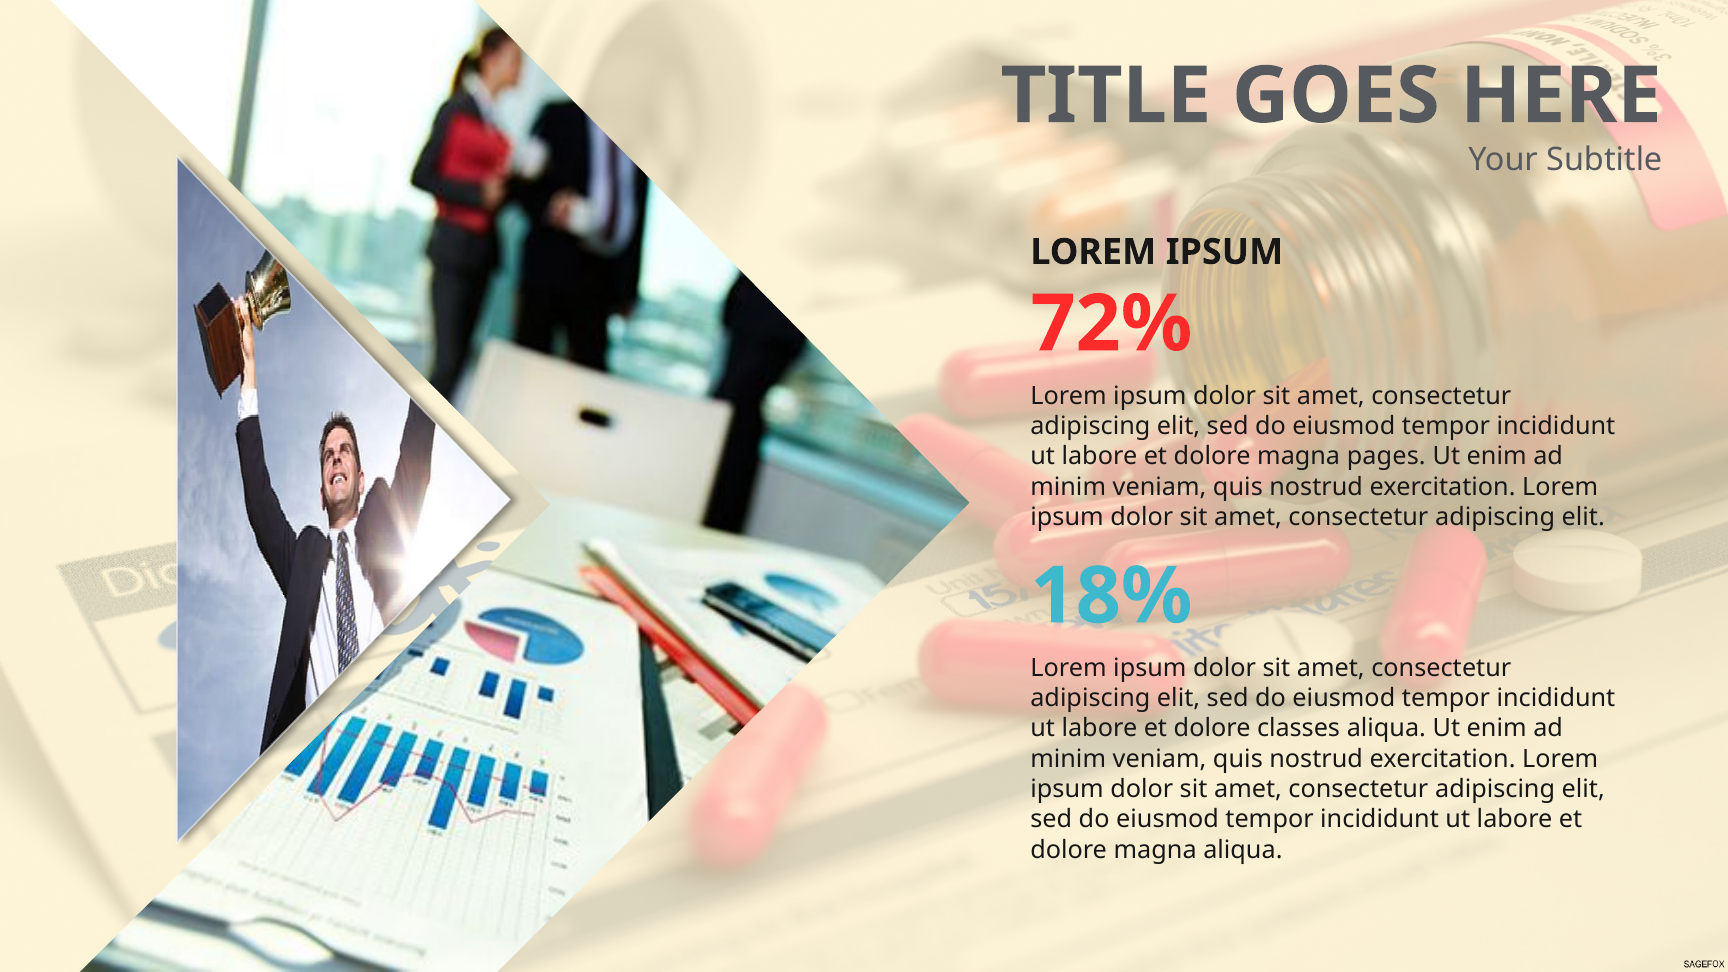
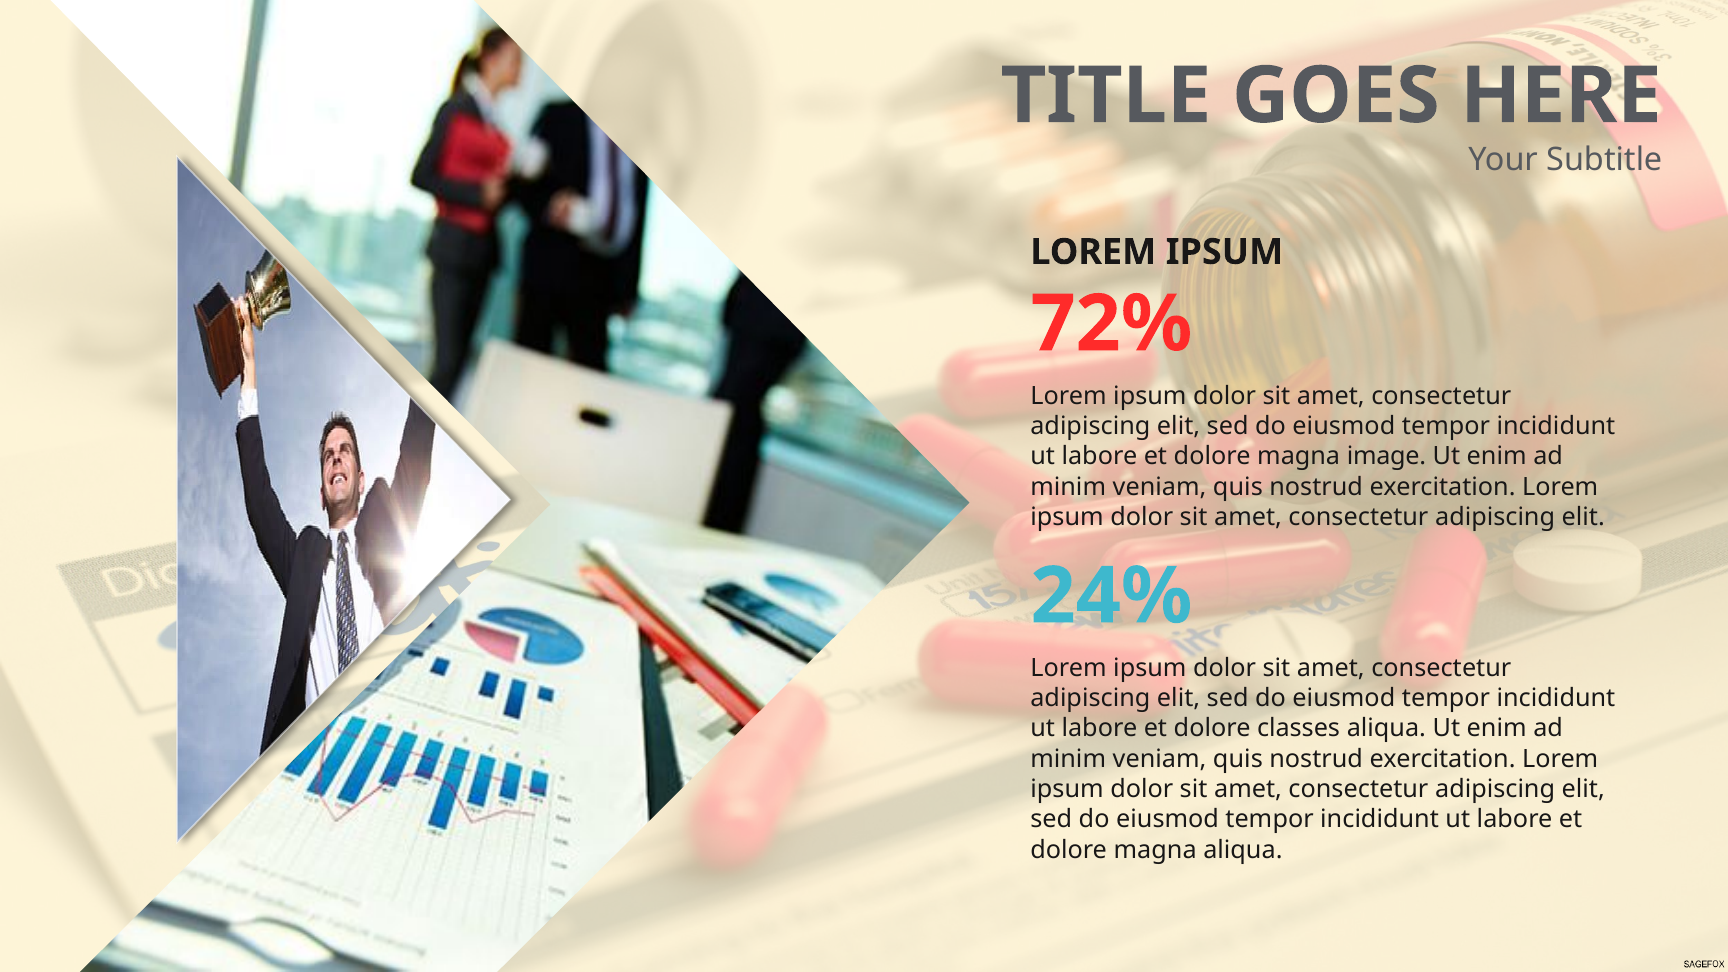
pages: pages -> image (1386, 456)
18%: 18% -> 24% (1111, 596)
